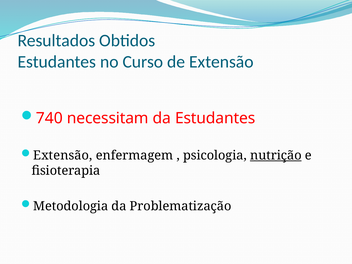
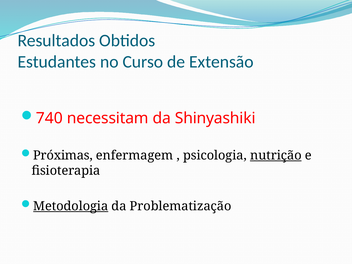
da Estudantes: Estudantes -> Shinyashiki (215, 118)
Extensão: Extensão -> Próximas (63, 155)
Metodologia underline: none -> present (71, 206)
